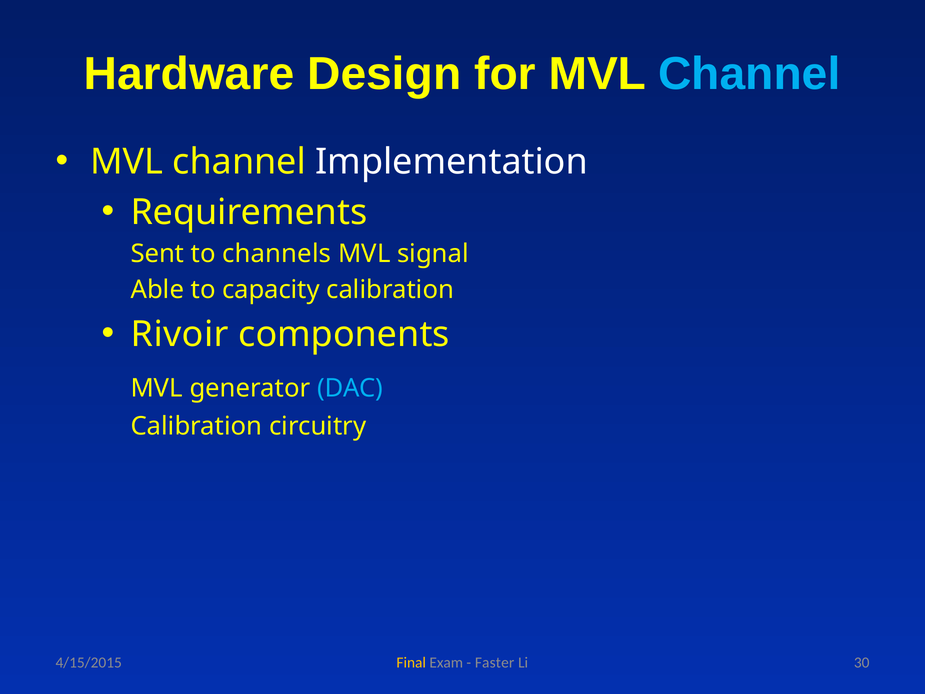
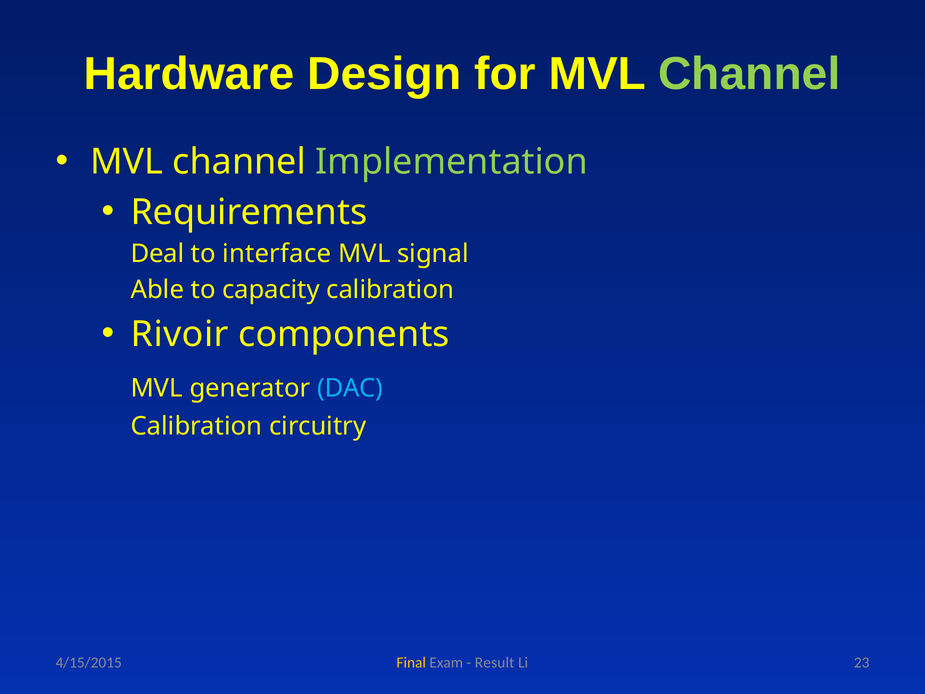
Channel colour: light blue -> light green (749, 74)
Implementation colour: white -> light green (452, 162)
Sent: Sent -> Deal (157, 254)
channels: channels -> interface (277, 254)
Faster: Faster -> Result (495, 662)
30: 30 -> 23 (862, 662)
